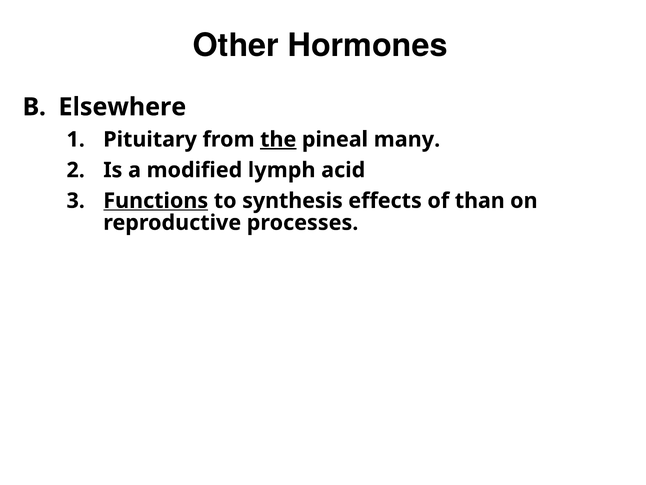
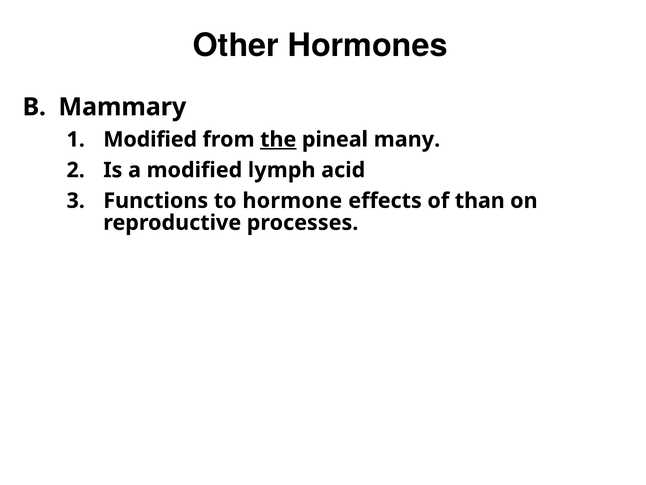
Elsewhere: Elsewhere -> Mammary (122, 107)
1 Pituitary: Pituitary -> Modified (150, 139)
Functions underline: present -> none (156, 201)
synthesis: synthesis -> hormone (292, 201)
